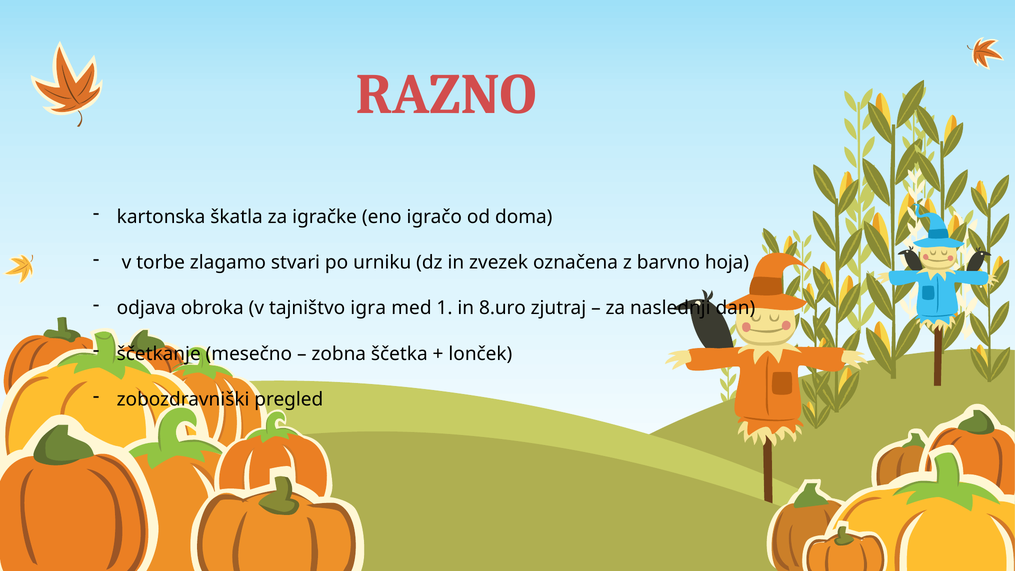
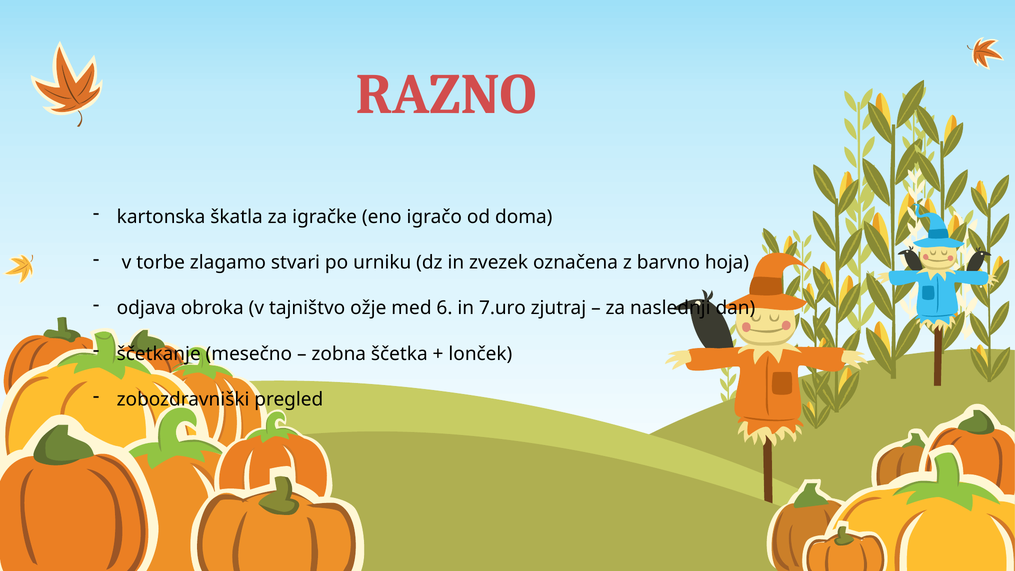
igra: igra -> ožje (368, 308)
1: 1 -> 6 (444, 308)
8.uro: 8.uro -> 7.uro (502, 308)
